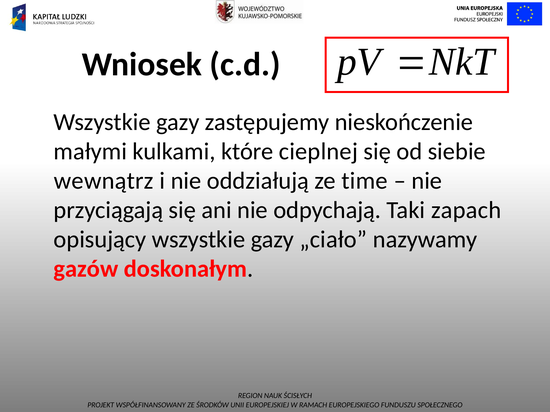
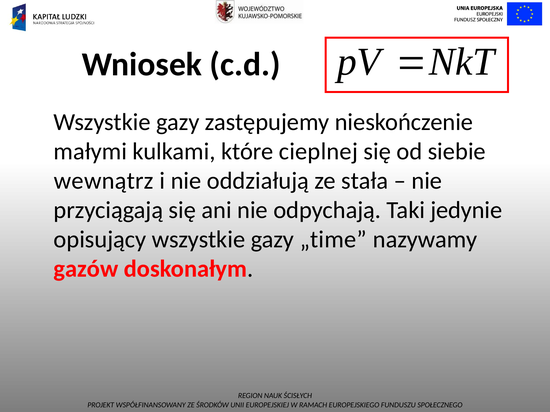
time: time -> stała (365, 181)
zapach: zapach -> jedynie (466, 210)
„ciało: „ciało -> „time (333, 240)
